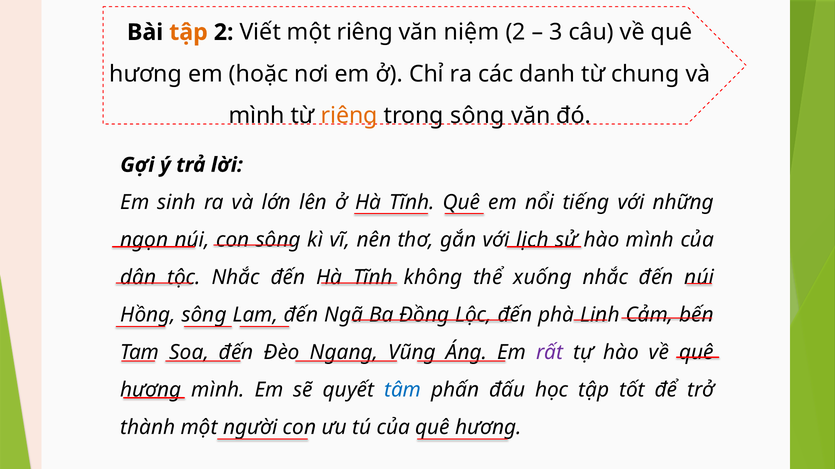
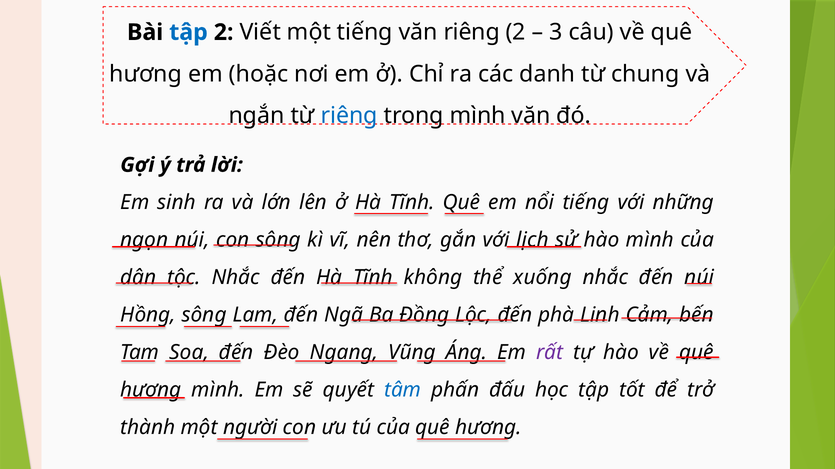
tập colour: orange -> blue (189, 32)
một riêng: riêng -> tiếng (365, 32)
văn niệm: niệm -> riêng (472, 32)
mình: mình -> ngắn (257, 116)
riêng colour: orange -> blue (349, 116)
trong sông: sông -> mình (478, 116)
